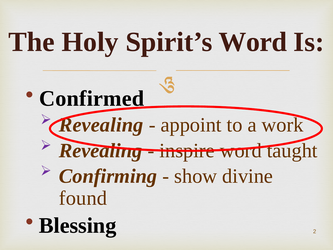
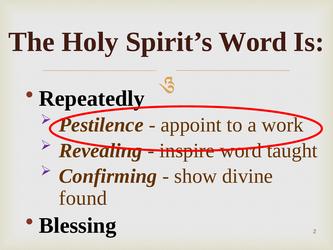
Confirmed: Confirmed -> Repeatedly (92, 98)
Revealing: Revealing -> Pestilence (101, 125)
